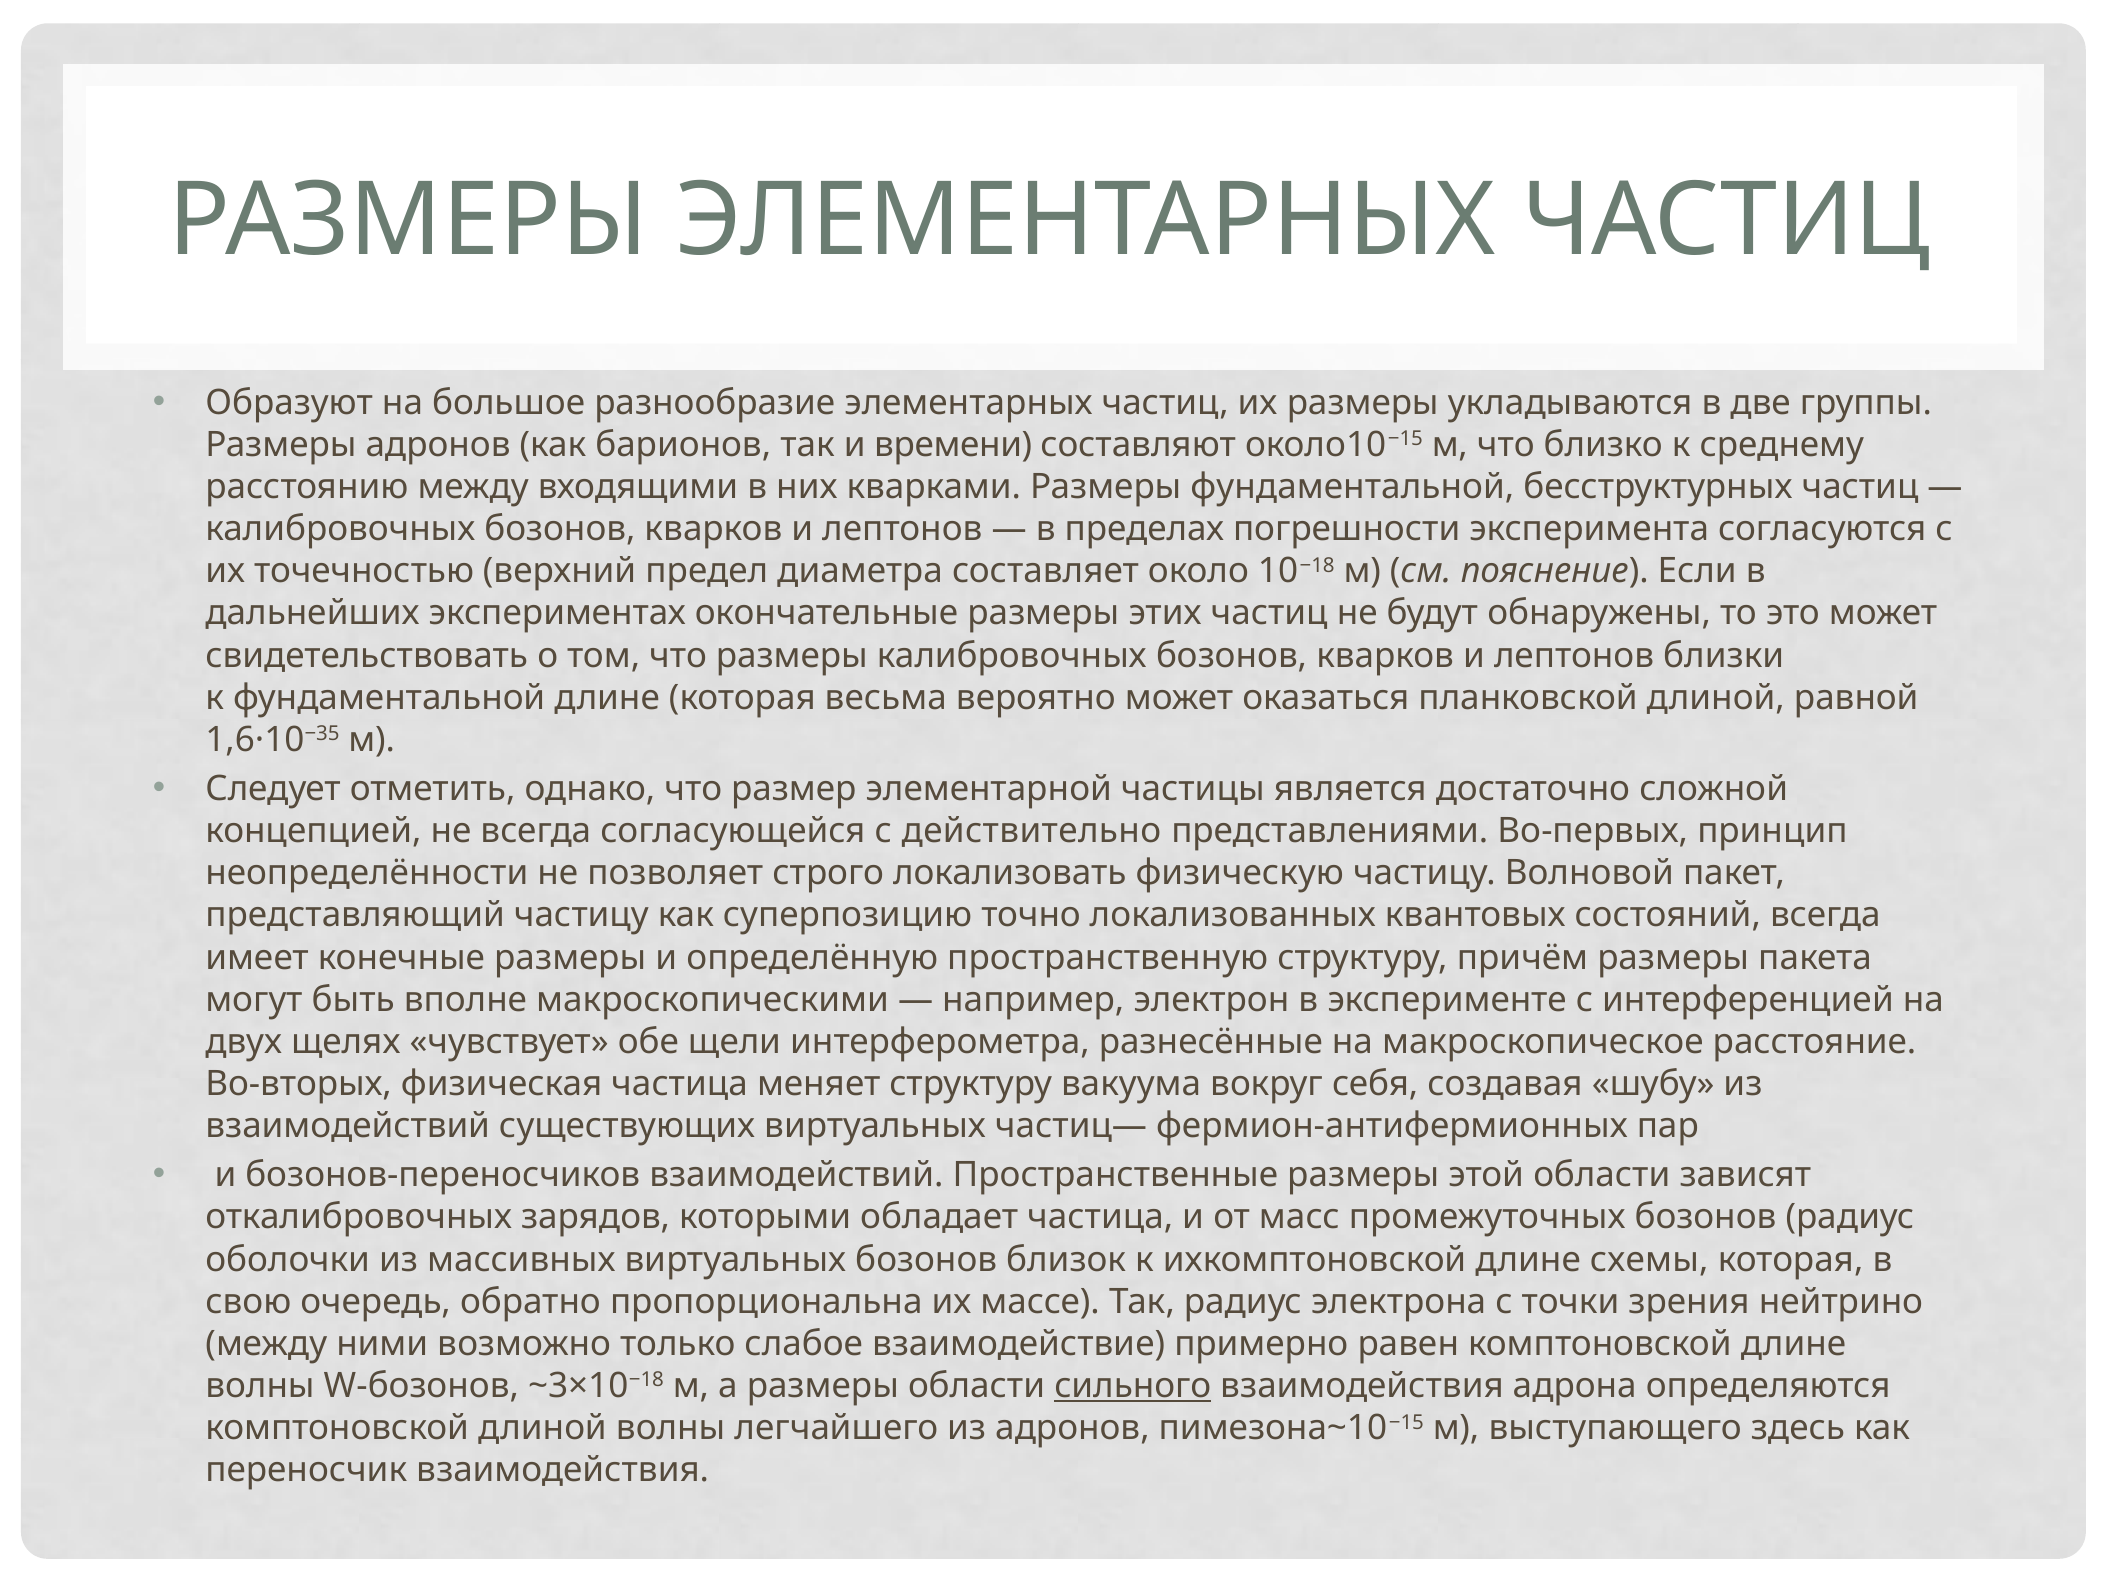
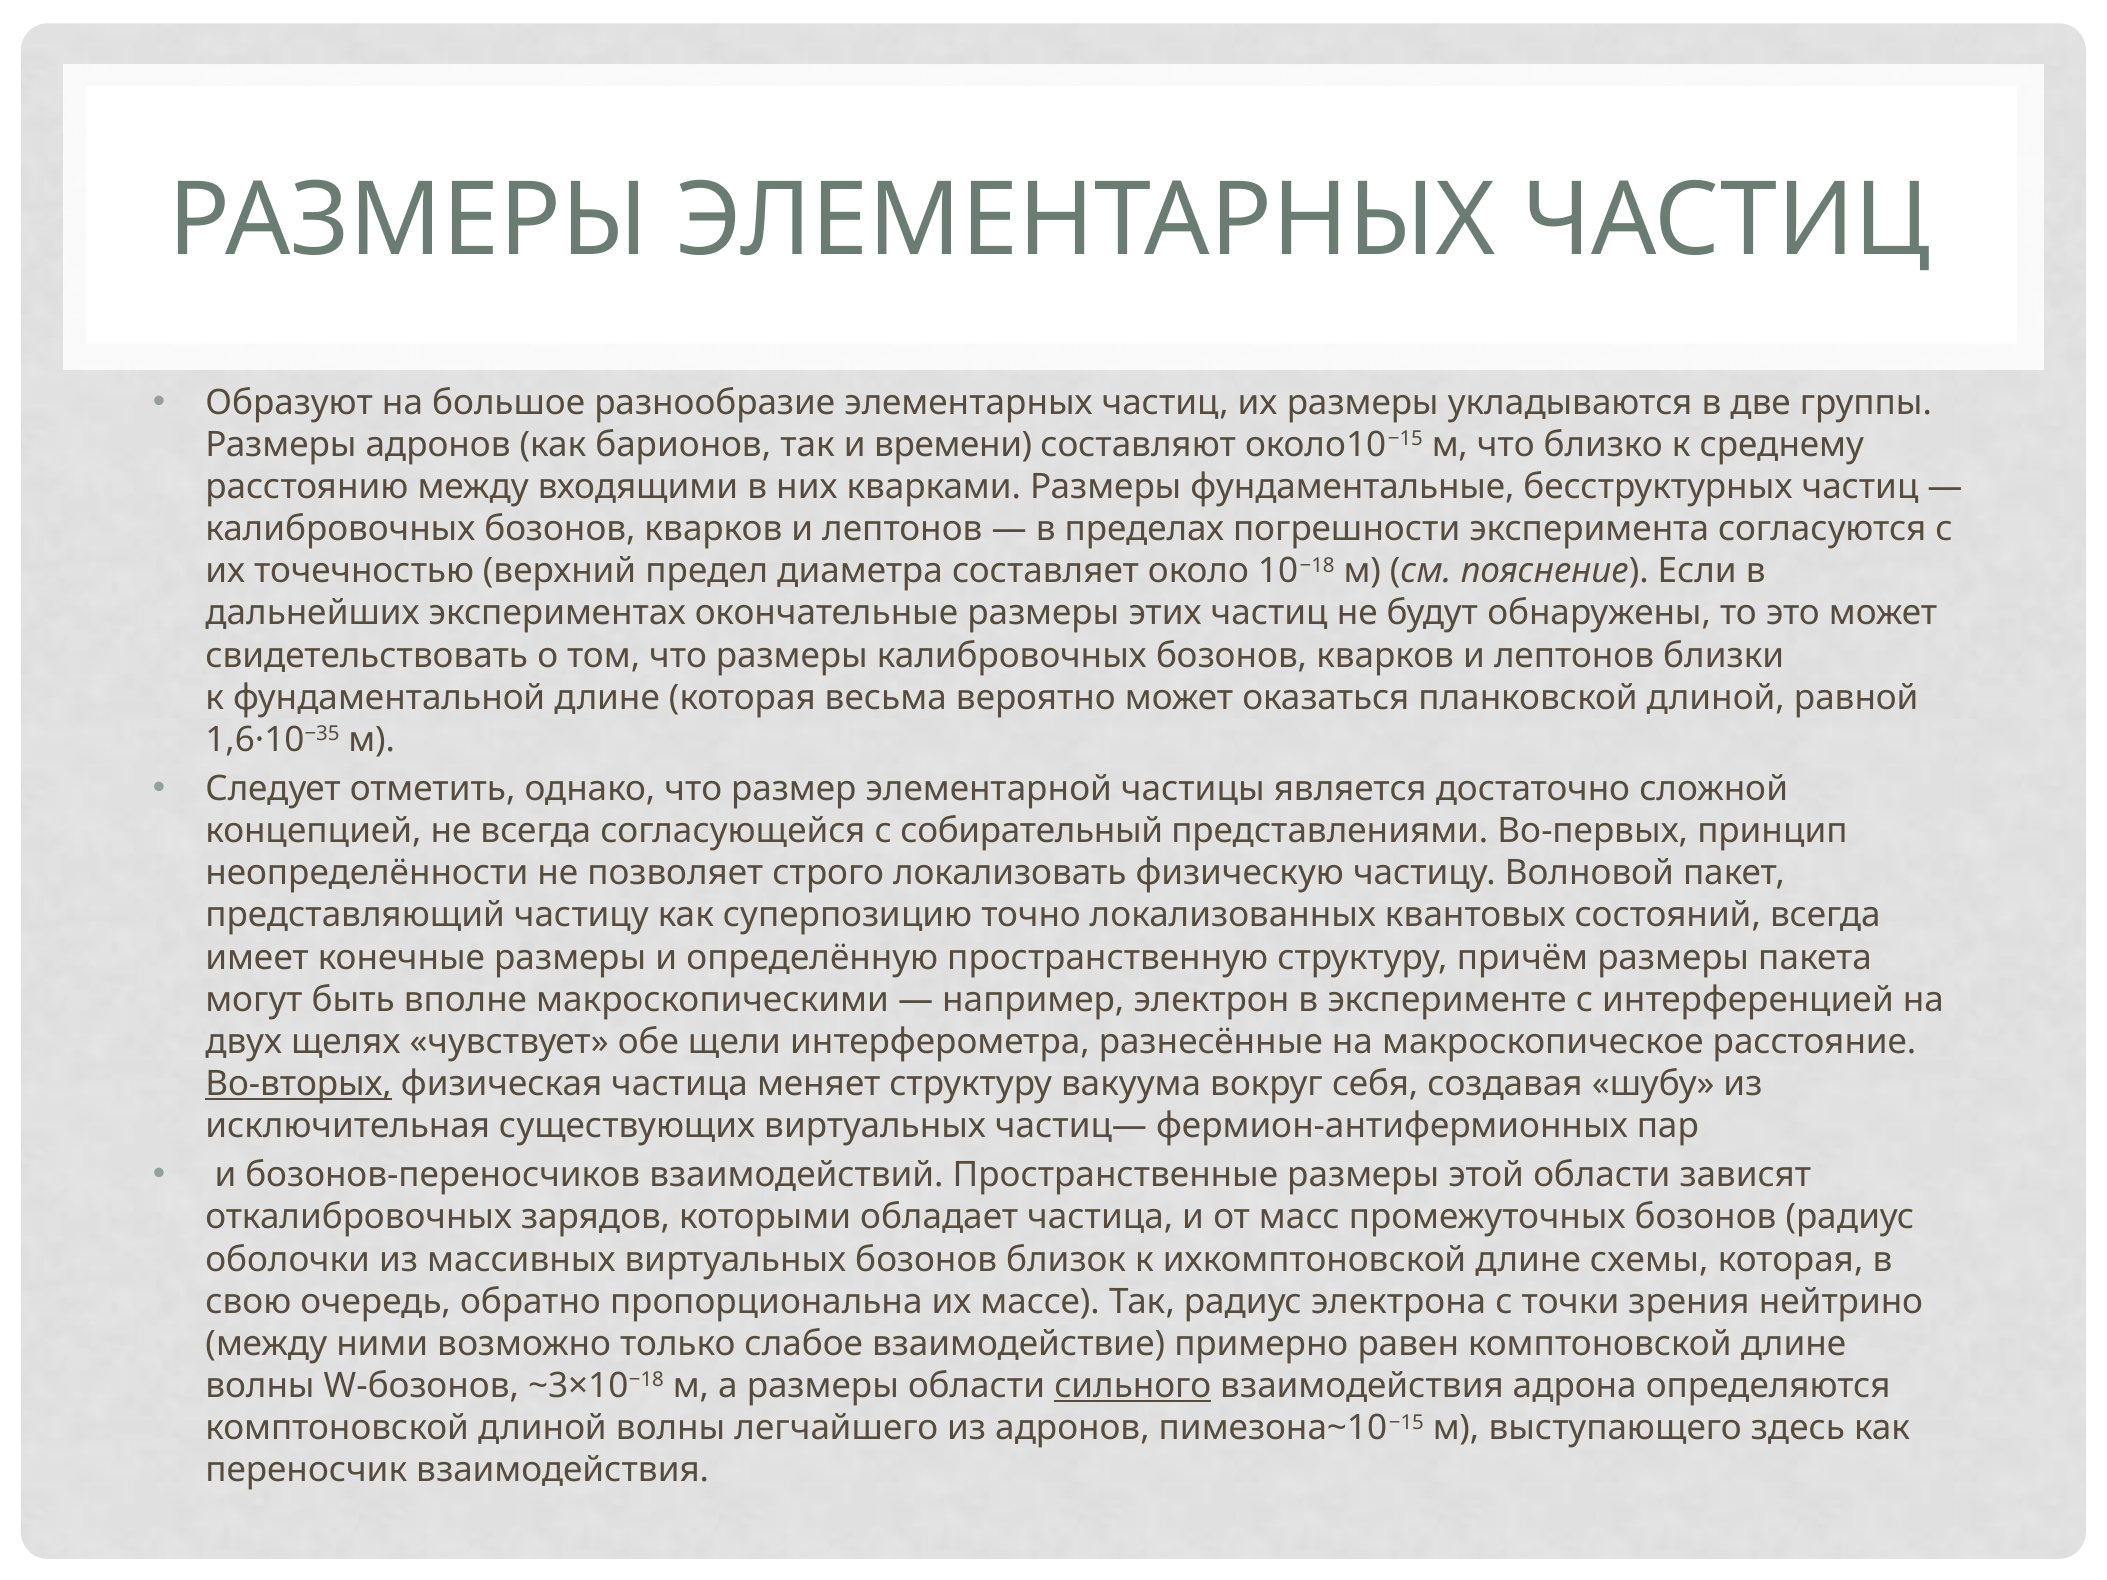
Размеры фундаментальной: фундаментальной -> фундаментальные (1353, 487)
действительно: действительно -> собирательный (1032, 831)
Во-вторых underline: none -> present (299, 1084)
взаимодействий: взаимодействий -> исключительная (348, 1126)
